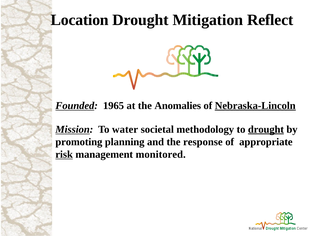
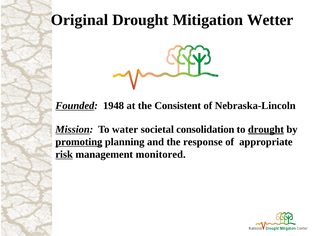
Location: Location -> Original (80, 20)
Reflect: Reflect -> Wetter (270, 20)
1965: 1965 -> 1948 (114, 105)
Anomalies: Anomalies -> Consistent (178, 105)
Nebraska-Lincoln underline: present -> none (255, 105)
methodology: methodology -> consolidation (205, 129)
promoting underline: none -> present (79, 142)
